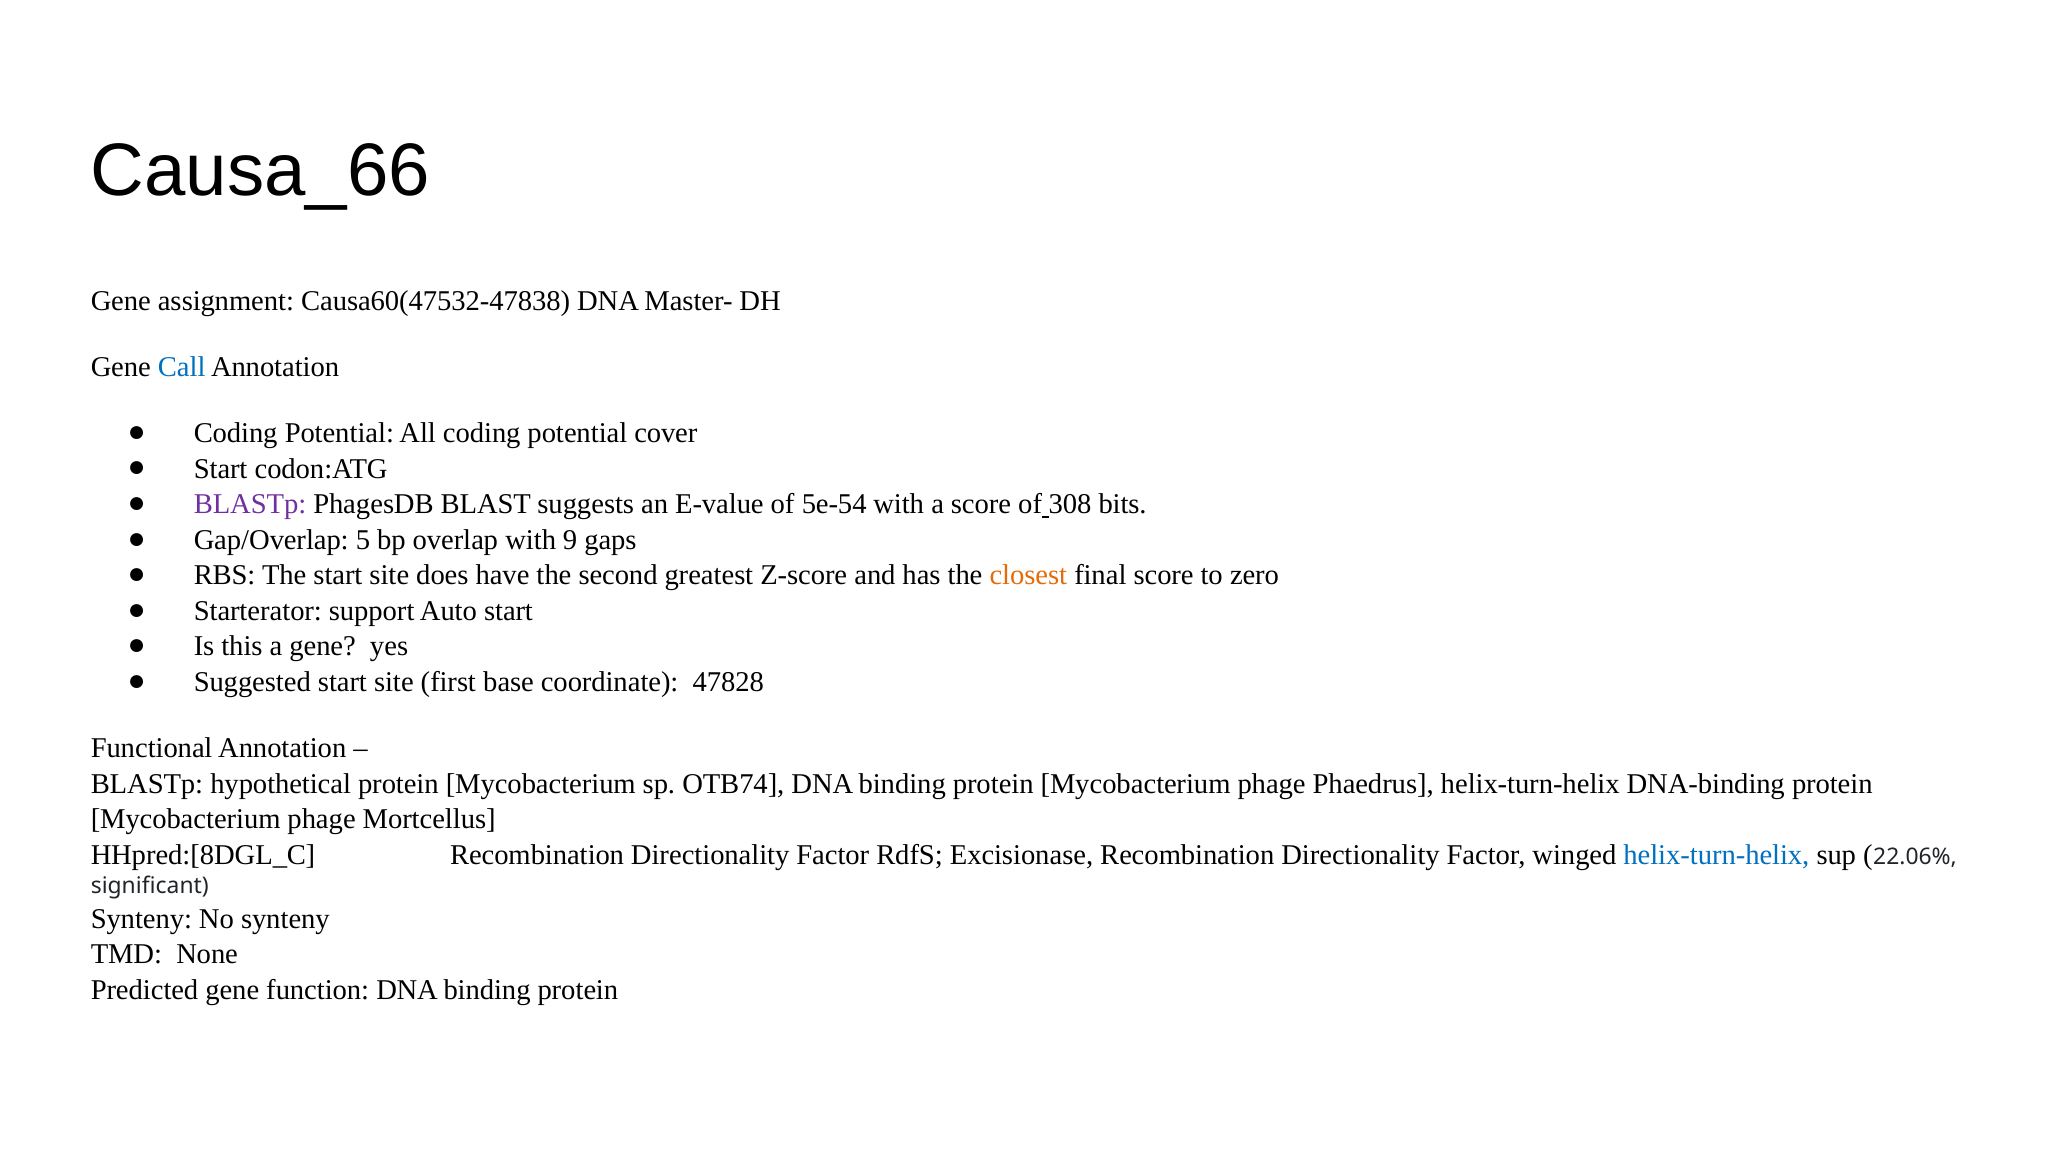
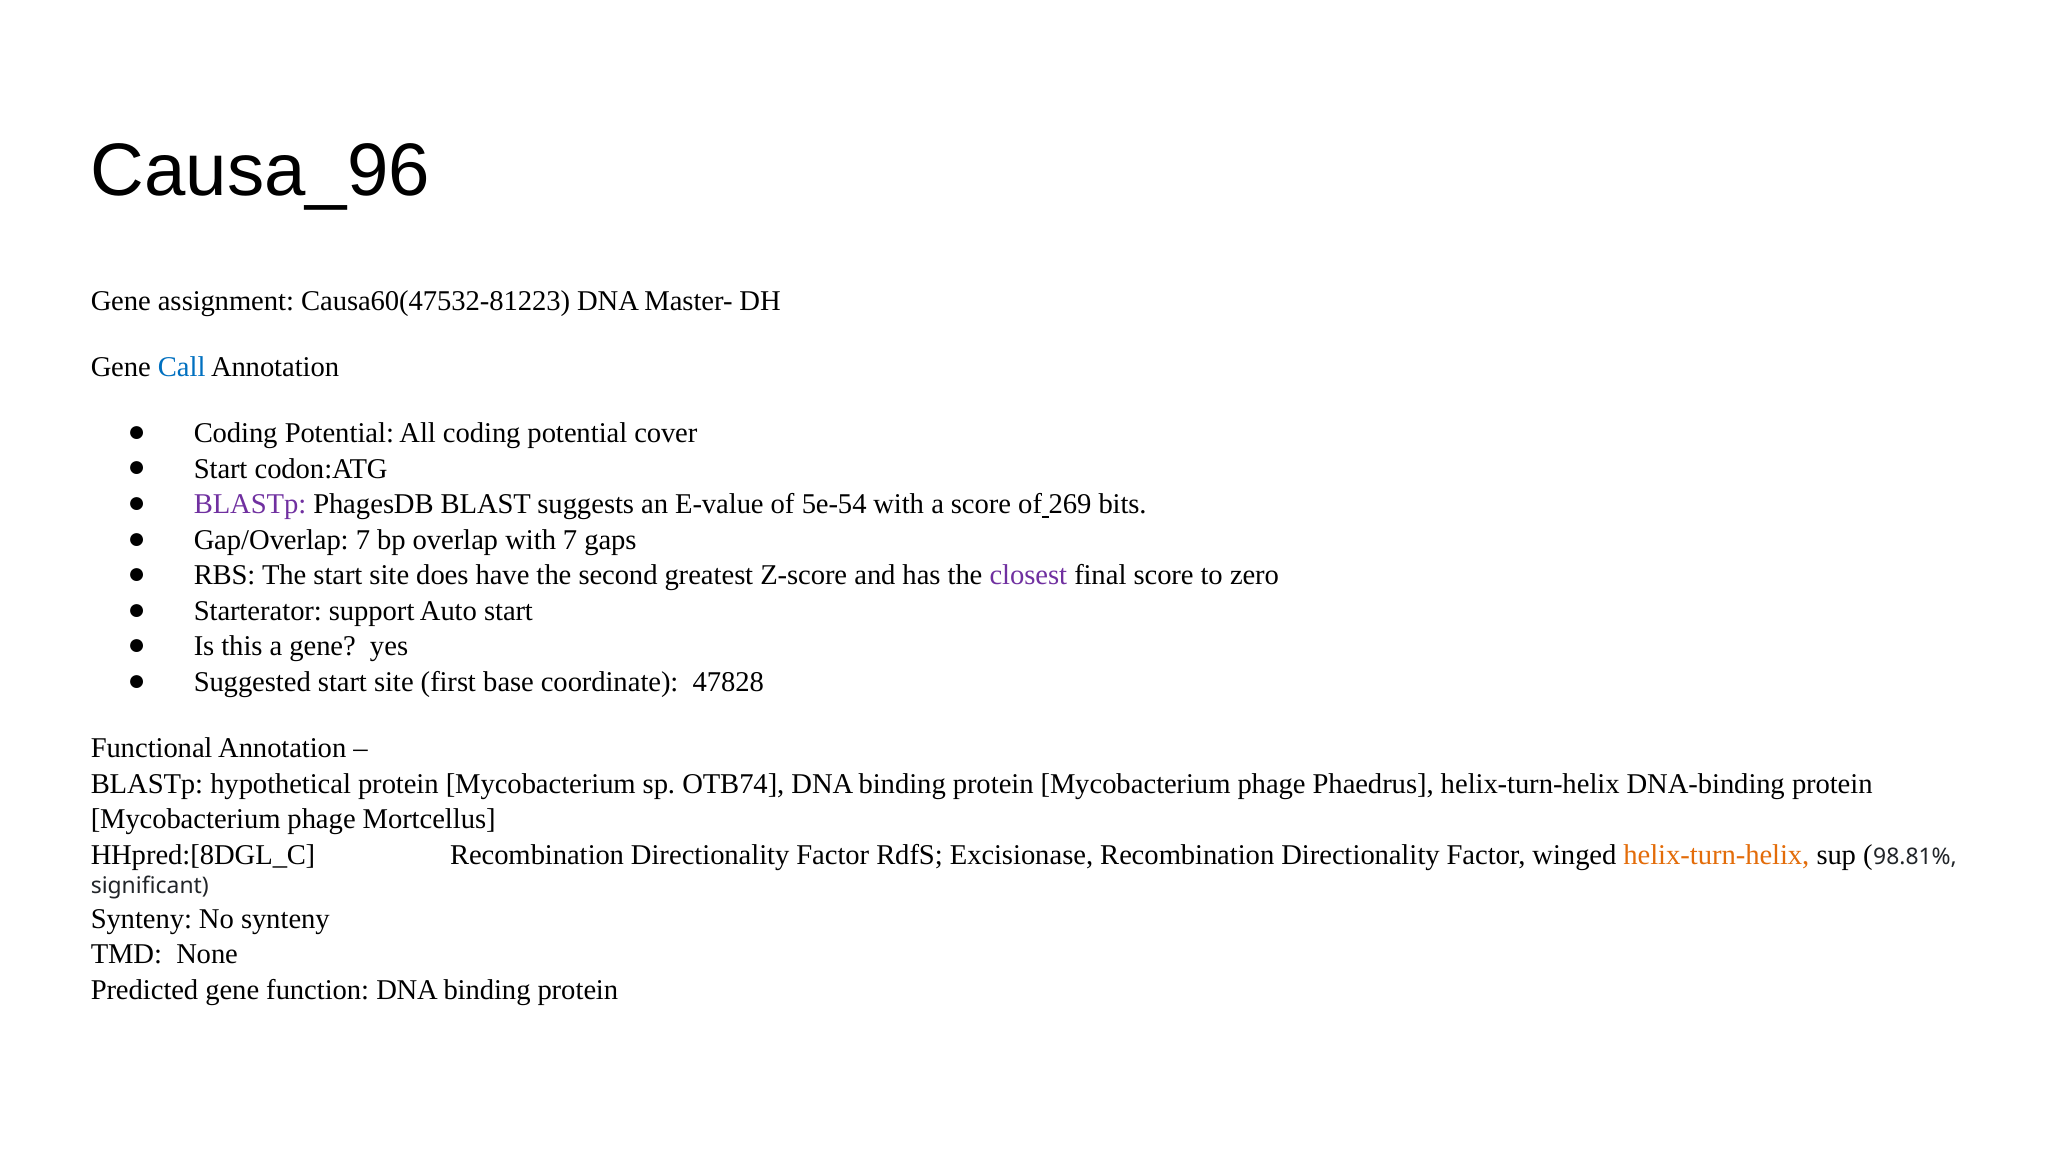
Causa_66: Causa_66 -> Causa_96 (260, 171)
Causa60(47532-47838: Causa60(47532-47838 -> Causa60(47532-81223 (436, 301)
308: 308 -> 269 (1070, 504)
Gap/Overlap 5: 5 -> 7 (363, 540)
with 9: 9 -> 7 (570, 540)
closest colour: orange -> purple (1028, 575)
helix-turn-helix colour: blue -> orange (1716, 855)
22.06%: 22.06% -> 98.81% (1915, 857)
